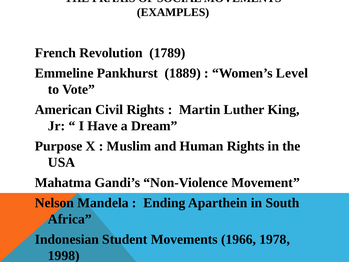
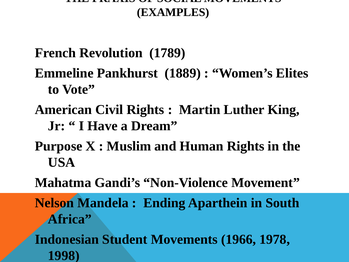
Level: Level -> Elites (292, 73)
